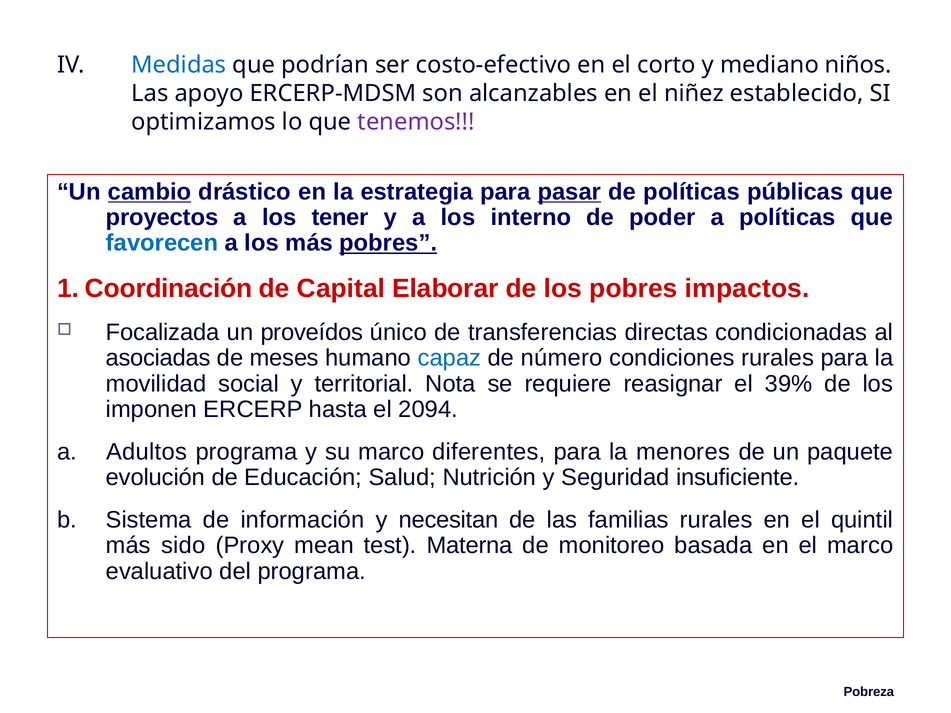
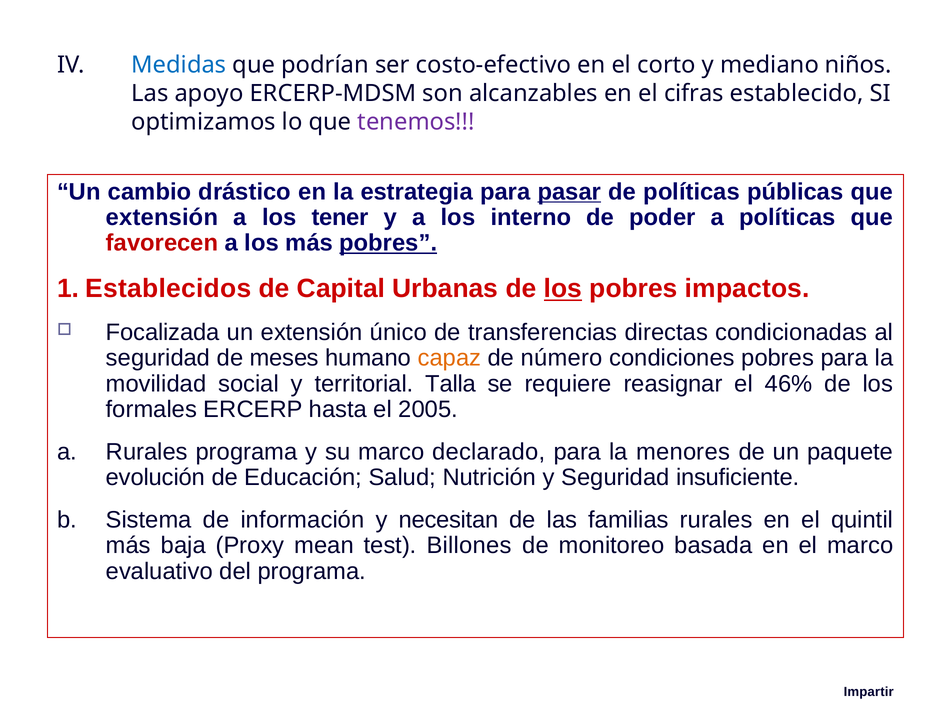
niñez: niñez -> cifras (694, 94)
cambio underline: present -> none (150, 192)
proyectos: proyectos -> extensión (162, 218)
favorecen colour: blue -> red (162, 243)
Coordinación: Coordinación -> Establecidos (168, 289)
Elaborar: Elaborar -> Urbanas (445, 289)
los underline: none -> present (563, 289)
un proveídos: proveídos -> extensión (312, 333)
asociadas: asociadas -> seguridad (158, 358)
capaz colour: blue -> orange (449, 358)
condiciones rurales: rurales -> pobres (778, 358)
Nota: Nota -> Talla (451, 384)
39%: 39% -> 46% (789, 384)
imponen: imponen -> formales (151, 410)
2094: 2094 -> 2005 (428, 410)
a Adultos: Adultos -> Rurales (147, 452)
diferentes: diferentes -> declarado (489, 452)
sido: sido -> baja (183, 546)
Materna: Materna -> Billones (469, 546)
Pobreza: Pobreza -> Impartir (869, 692)
